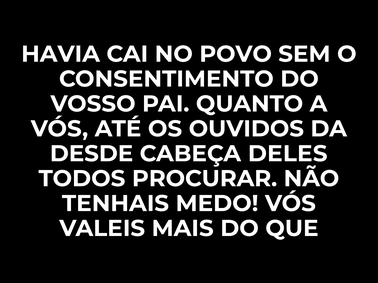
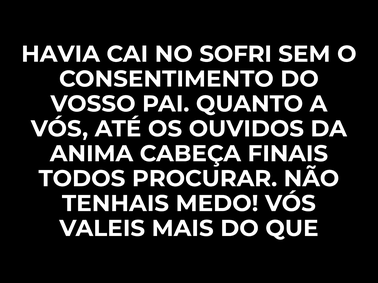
POVO: POVO -> SOFRI (236, 54)
DESDE: DESDE -> ANIMA (91, 154)
DELES: DELES -> FINAIS (288, 154)
